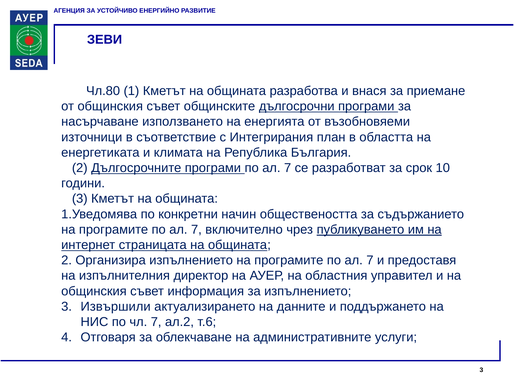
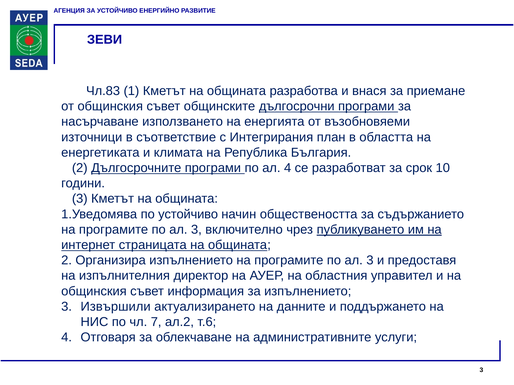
Чл.80: Чл.80 -> Чл.83 (103, 91)
програми по ал 7: 7 -> 4 (288, 168)
по конкретни: конкретни -> устойчиво (188, 214)
7: 7 -> 3 (196, 230)
7: 7 -> 3 (370, 261)
